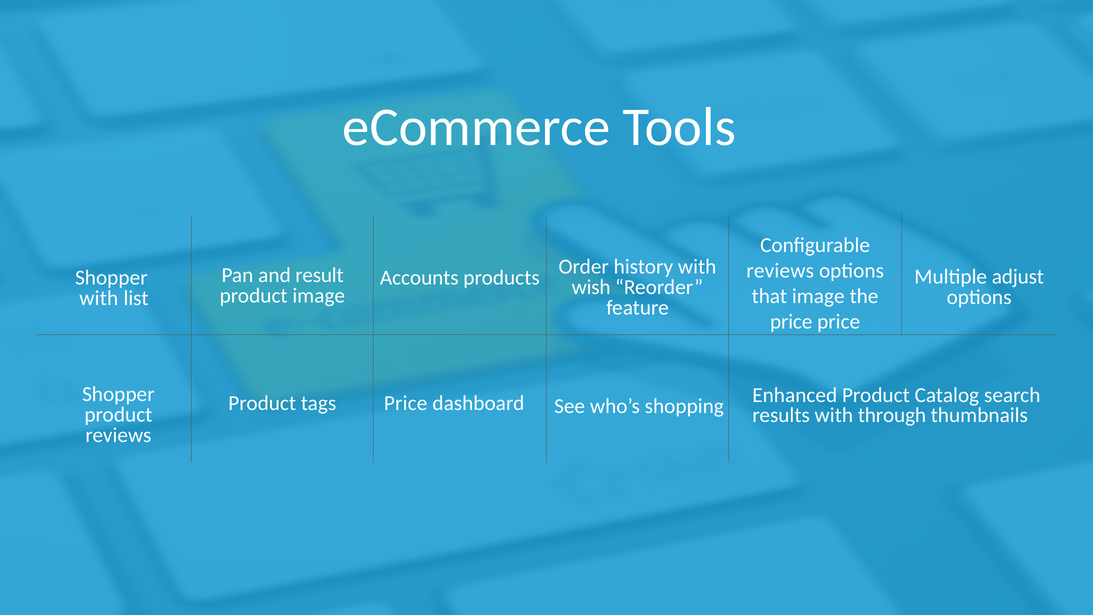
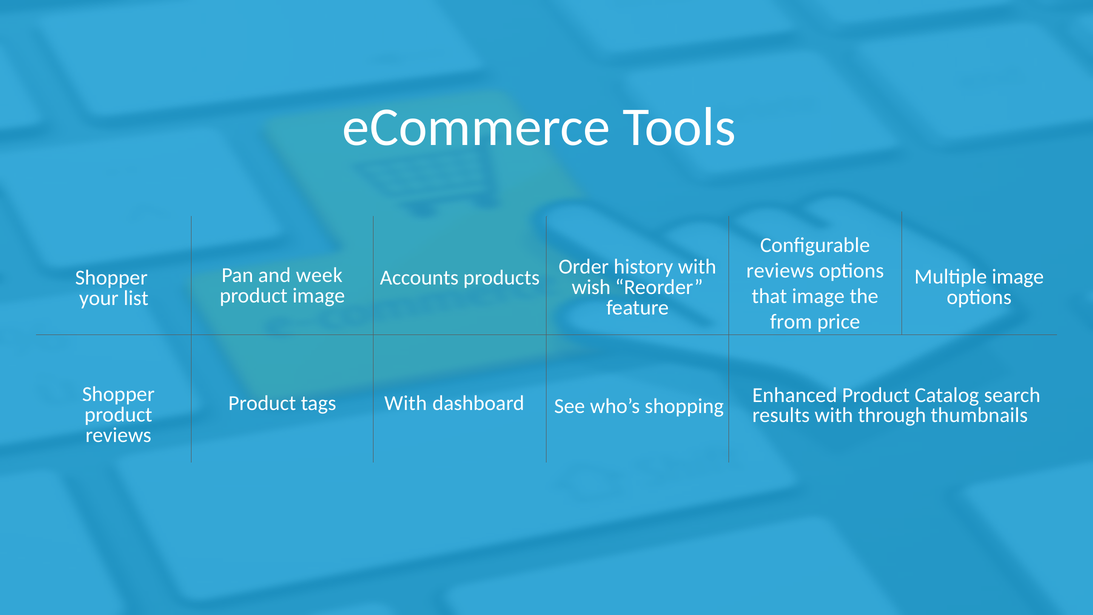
result: result -> week (319, 275)
Multiple adjust: adjust -> image (1018, 277)
with: with -> your (99, 298)
price: price -> from (791, 322)
tags Price: Price -> With (406, 403)
